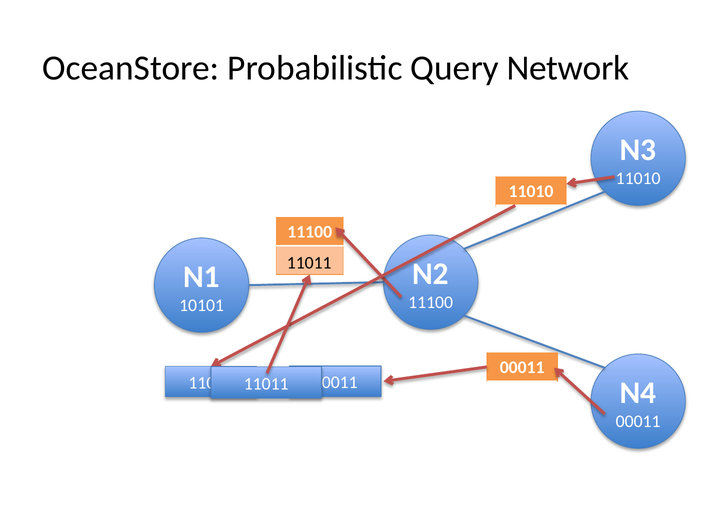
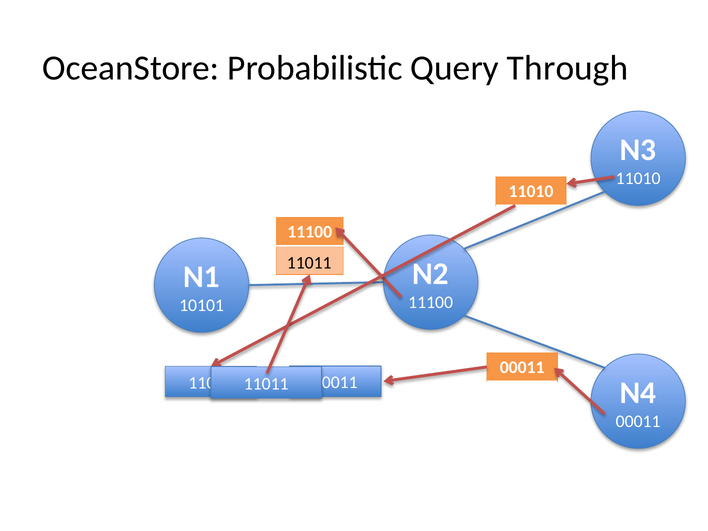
Network: Network -> Through (568, 68)
